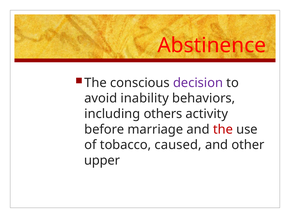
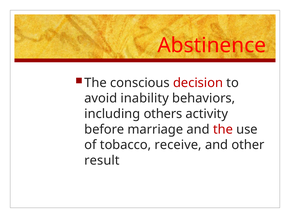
decision colour: purple -> red (198, 83)
caused: caused -> receive (178, 145)
upper: upper -> result (102, 160)
